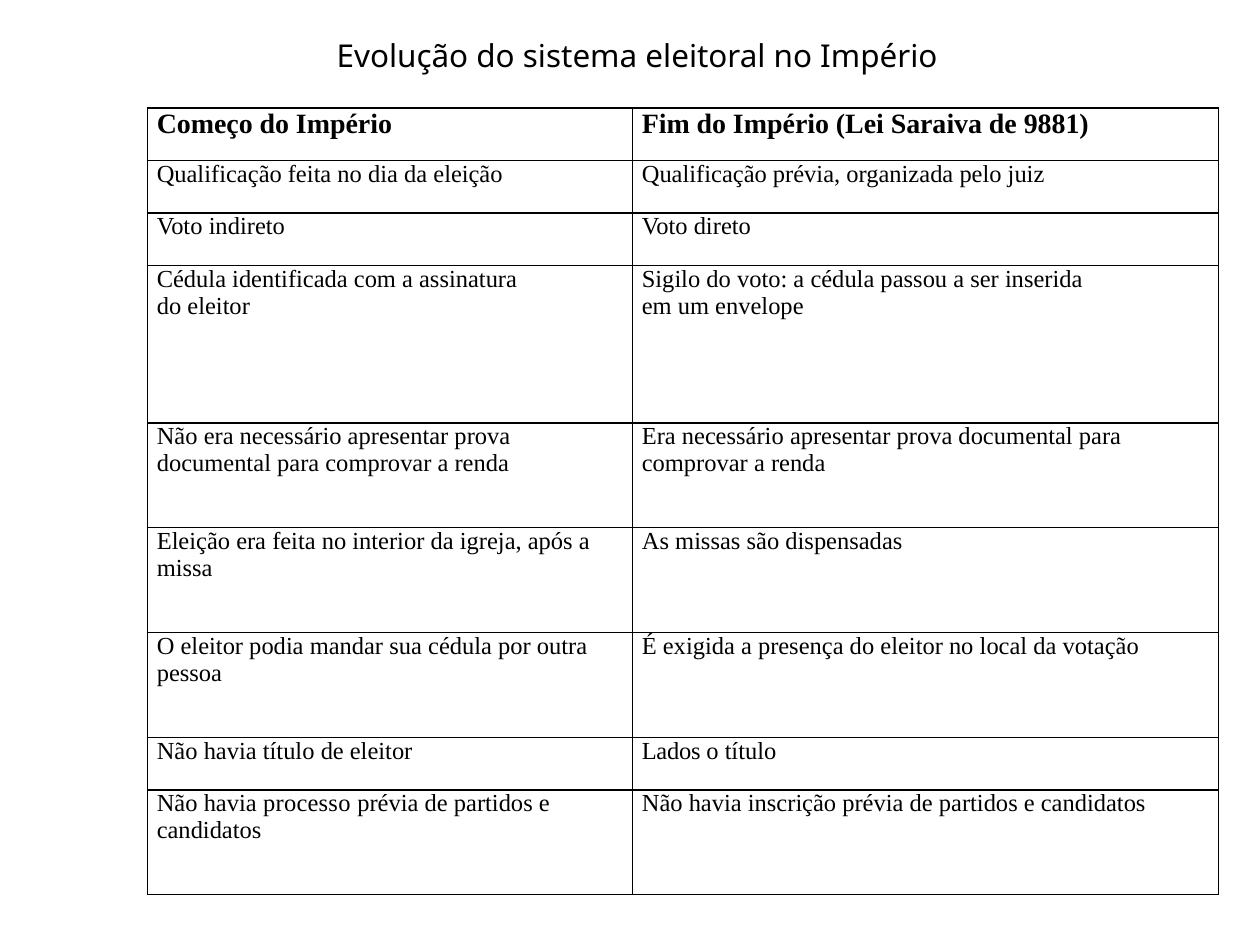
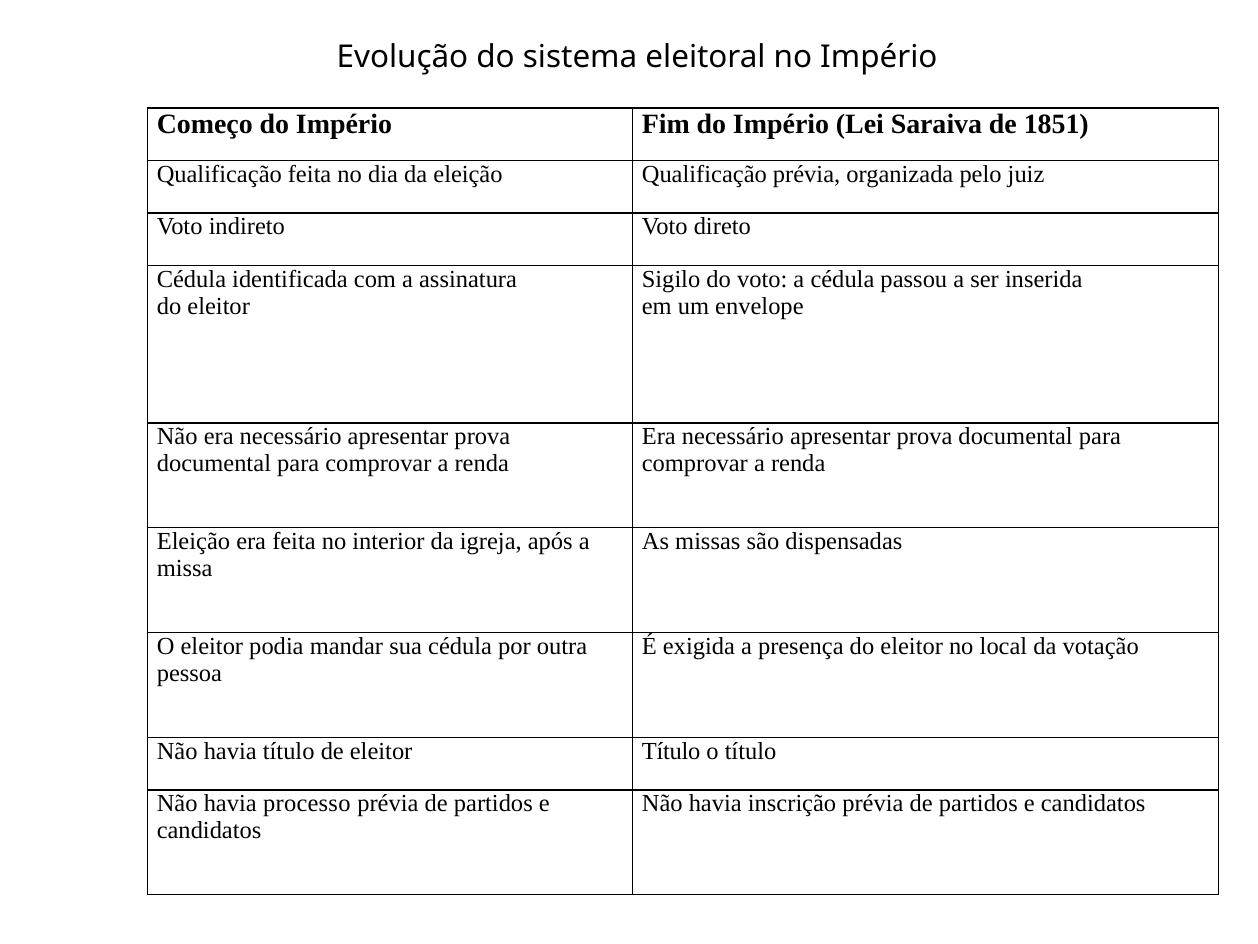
9881: 9881 -> 1851 (1056, 124)
eleitor Lados: Lados -> Título (671, 751)
